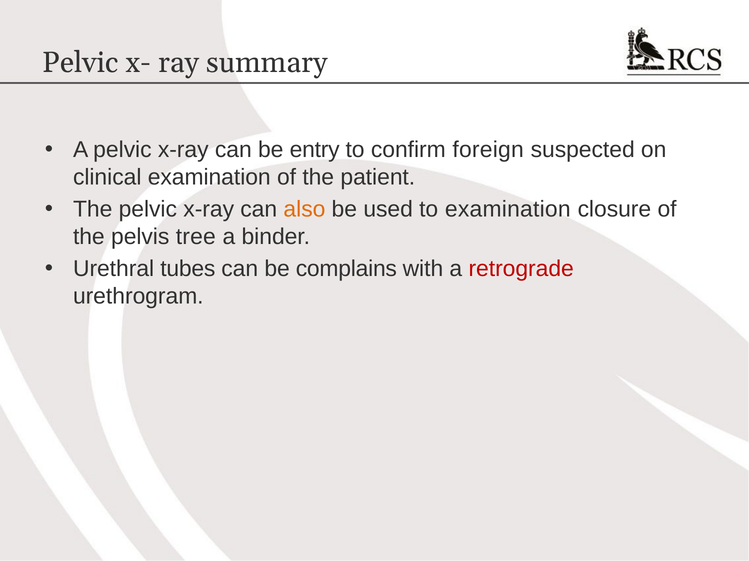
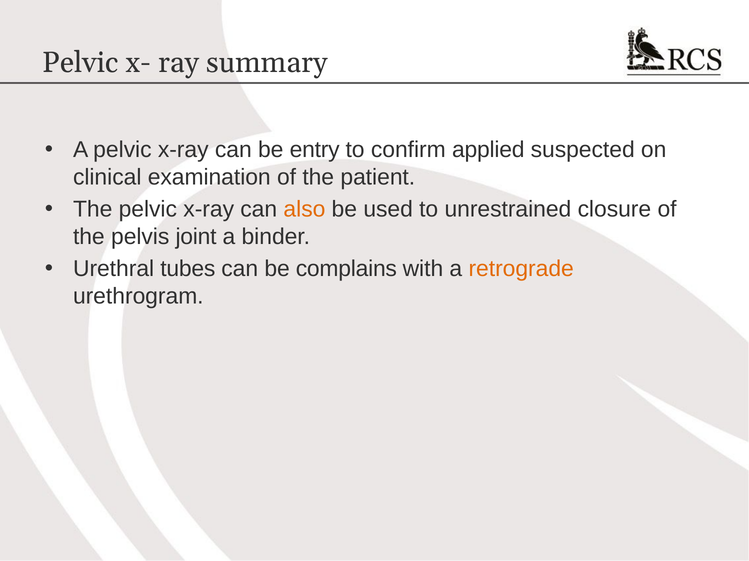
foreign: foreign -> applied (488, 150)
to examination: examination -> unrestrained (508, 210)
tree: tree -> joint (196, 237)
retrograde colour: red -> orange (521, 269)
